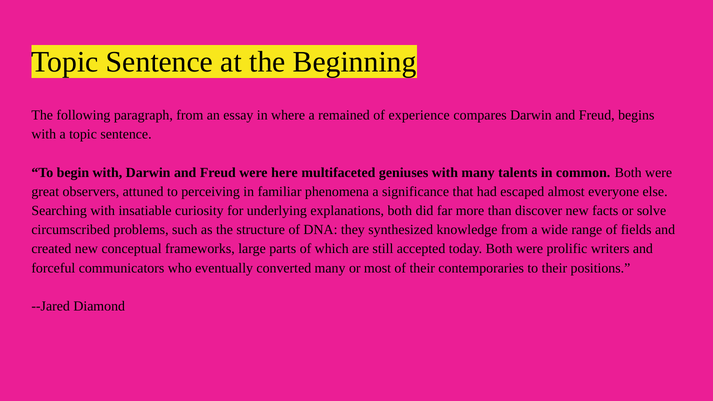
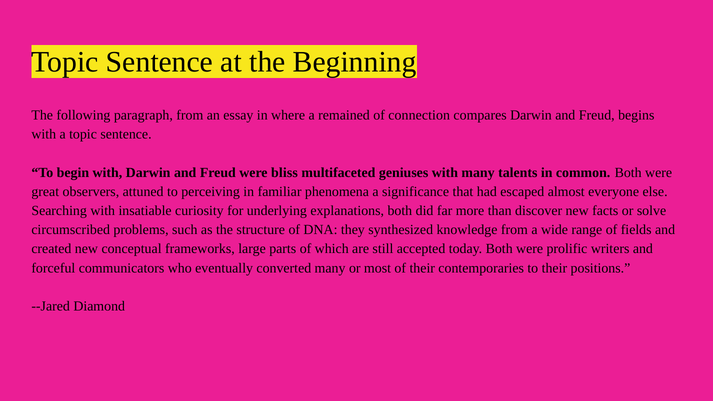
experience: experience -> connection (419, 115)
here: here -> bliss (284, 172)
